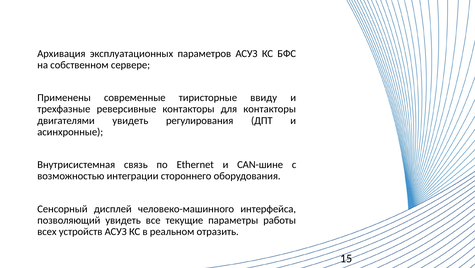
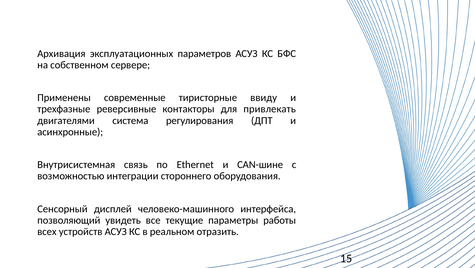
для контакторы: контакторы -> привлекать (270, 109)
двигателями увидеть: увидеть -> система (130, 120)
